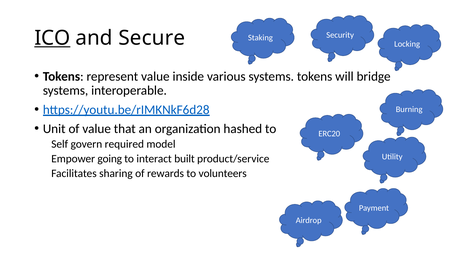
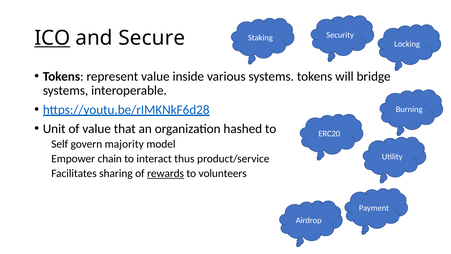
required: required -> majority (124, 144)
going: going -> chain (110, 159)
built: built -> thus (184, 159)
rewards underline: none -> present (166, 173)
